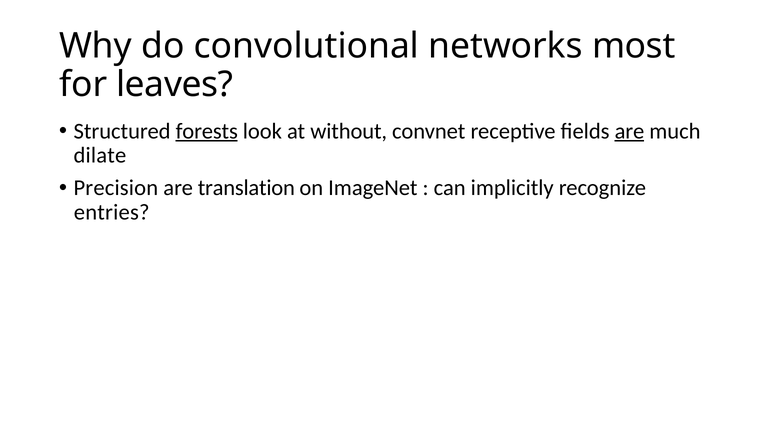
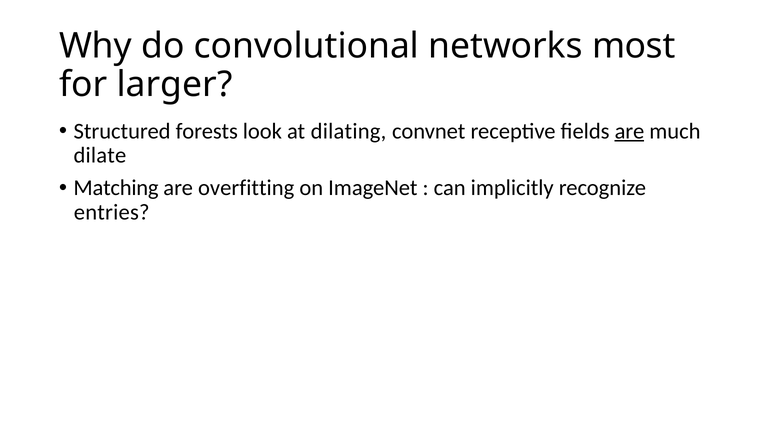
leaves: leaves -> larger (174, 84)
forests underline: present -> none (207, 131)
without: without -> dilating (349, 131)
Precision: Precision -> Matching (116, 188)
translation: translation -> overfitting (246, 188)
